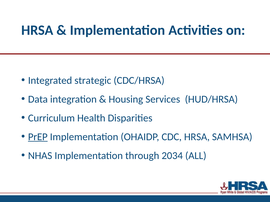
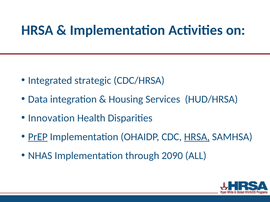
Curriculum: Curriculum -> Innovation (51, 118)
HRSA underline: none -> present (197, 137)
2034: 2034 -> 2090 (172, 156)
